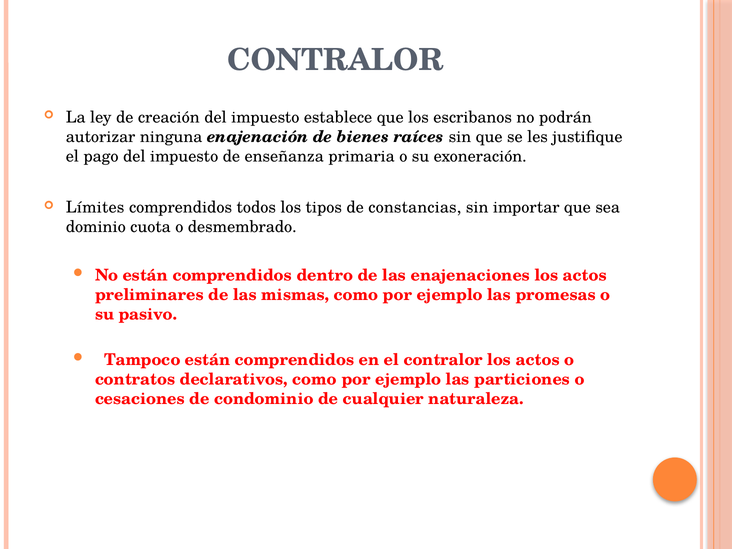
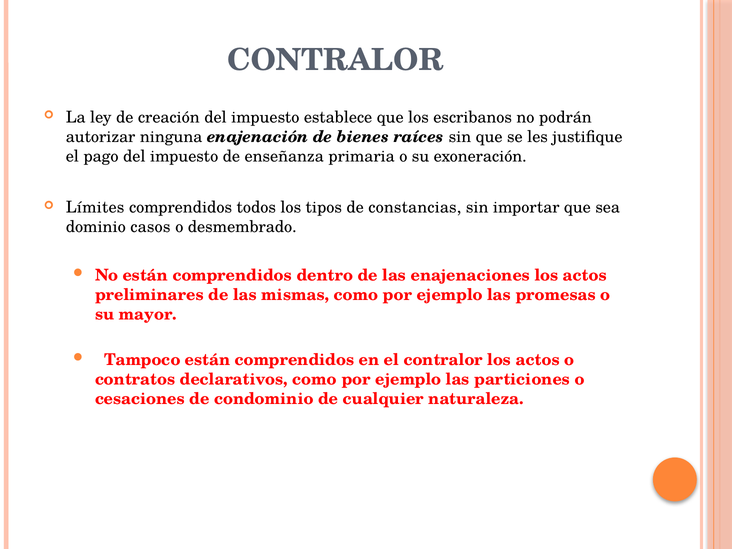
cuota: cuota -> casos (150, 227)
pasivo: pasivo -> mayor (148, 314)
